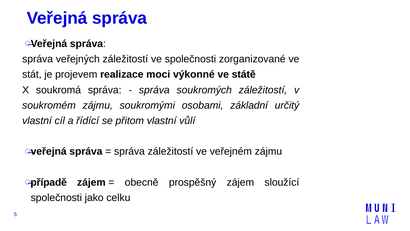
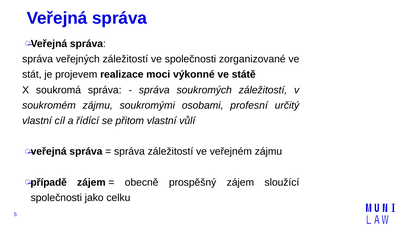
základní: základní -> profesní (249, 105)
